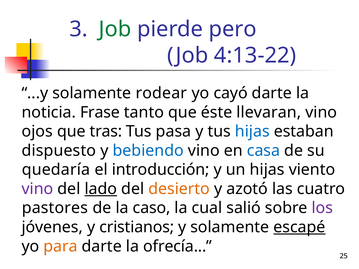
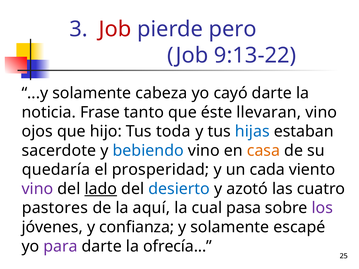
Job colour: green -> red (115, 29)
4:13-22: 4:13-22 -> 9:13-22 (255, 55)
rodear: rodear -> cabeza (161, 93)
tras: tras -> hijo (106, 132)
pasa: pasa -> toda (173, 132)
dispuesto: dispuesto -> sacerdote (59, 151)
casa colour: blue -> orange (263, 151)
introducción: introducción -> prosperidad (161, 170)
un hijas: hijas -> cada (267, 170)
desierto colour: orange -> blue (179, 189)
caso: caso -> aquí (151, 208)
salió: salió -> pasa (244, 208)
cristianos: cristianos -> confianza (137, 227)
escapé underline: present -> none (299, 227)
para colour: orange -> purple (61, 246)
